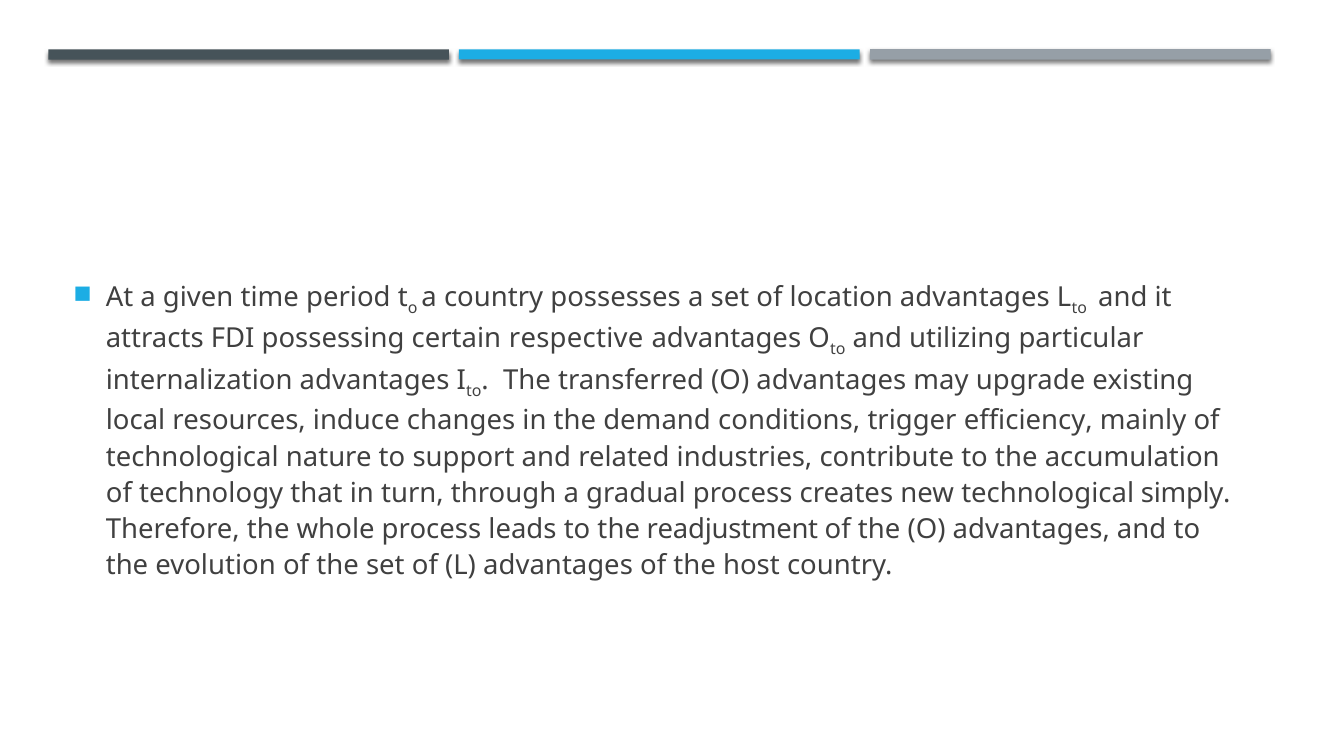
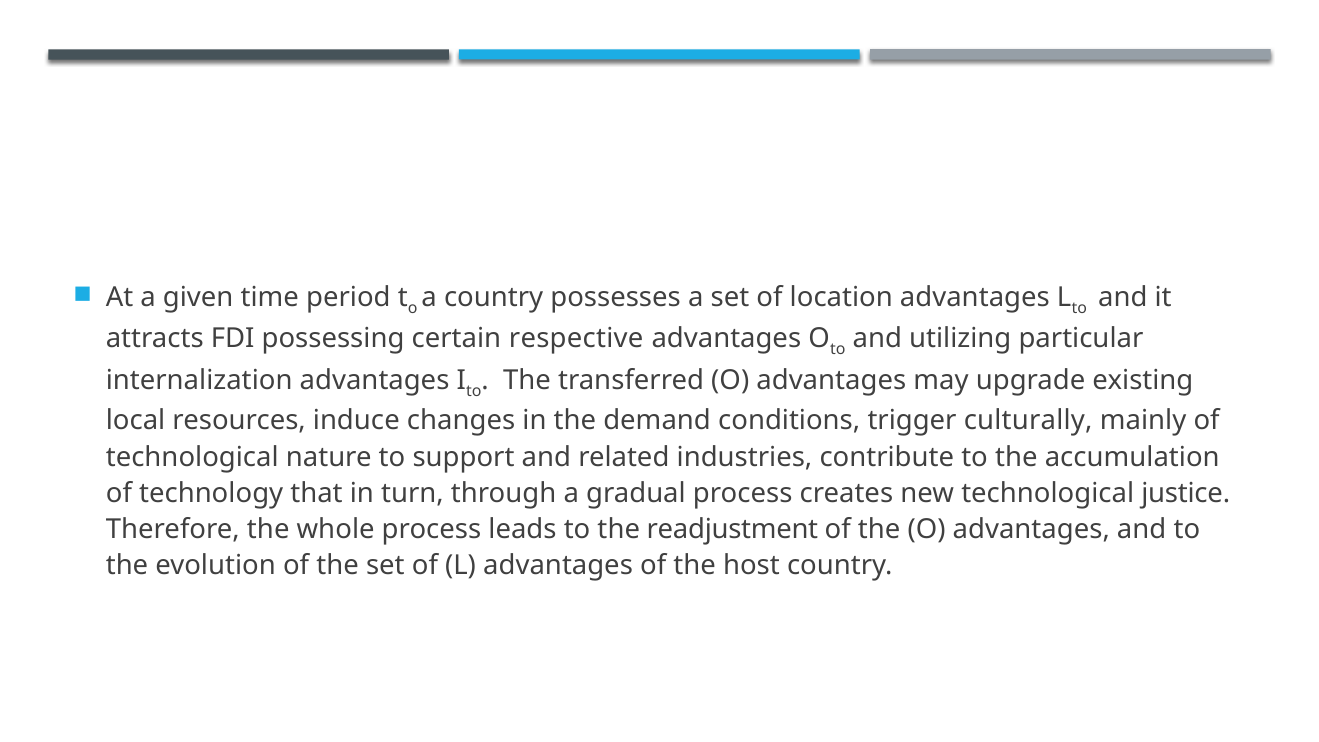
efficiency: efficiency -> culturally (1028, 421)
simply: simply -> justice (1186, 493)
